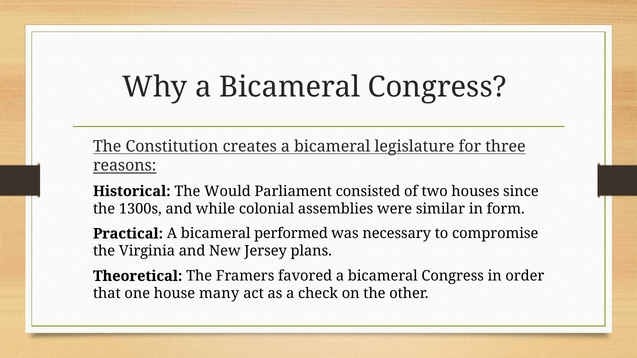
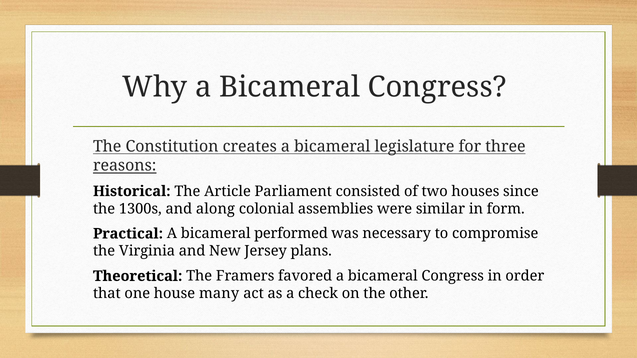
Would: Would -> Article (227, 191)
while: while -> along (215, 209)
